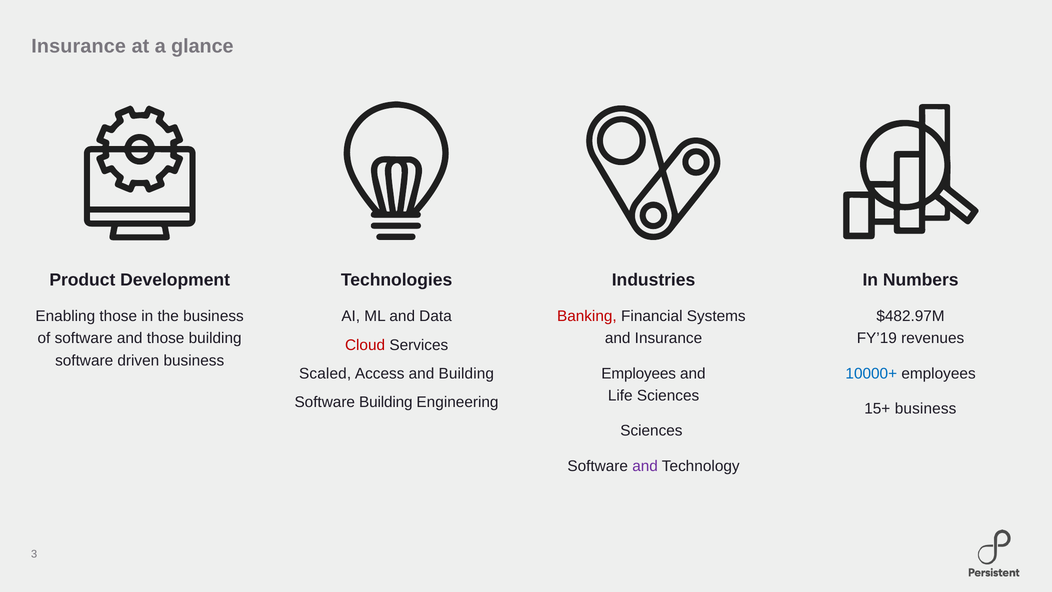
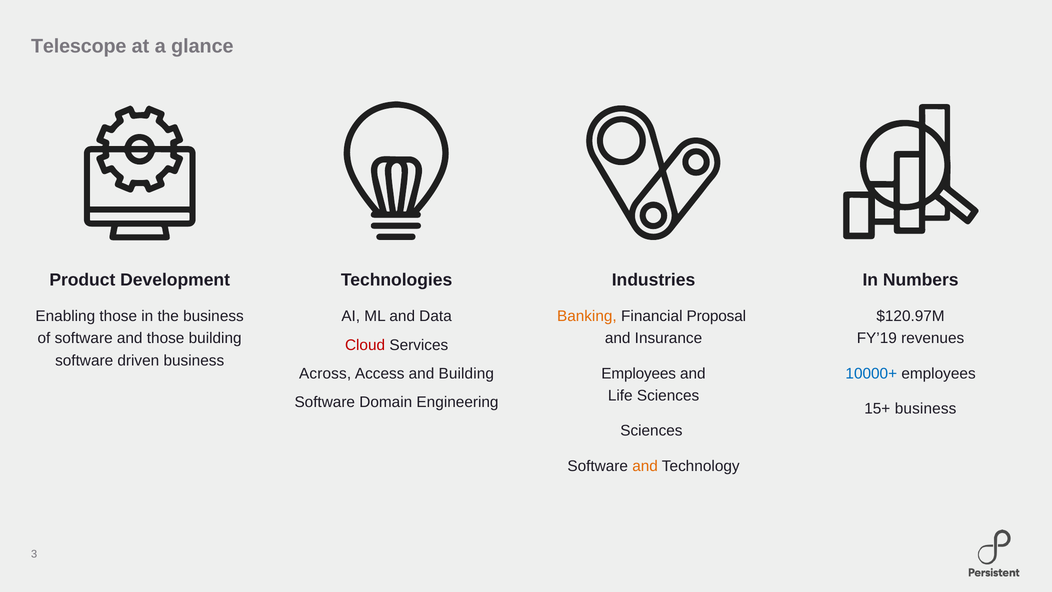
Insurance: Insurance -> Telescope (79, 46)
Banking colour: red -> orange (587, 316)
Systems: Systems -> Proposal (716, 316)
$482.97M: $482.97M -> $120.97M (911, 316)
Scaled: Scaled -> Across (325, 373)
Software Building: Building -> Domain (386, 402)
and colour: purple -> orange (645, 466)
